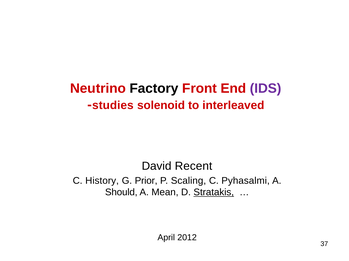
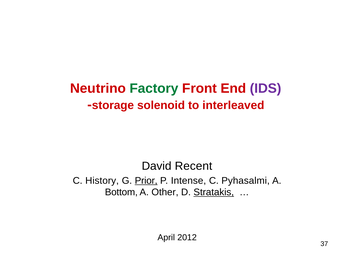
Factory colour: black -> green (154, 89)
studies: studies -> storage (113, 105)
Prior underline: none -> present (146, 181)
Scaling: Scaling -> Intense (188, 181)
Should: Should -> Bottom (121, 193)
Mean: Mean -> Other (165, 193)
